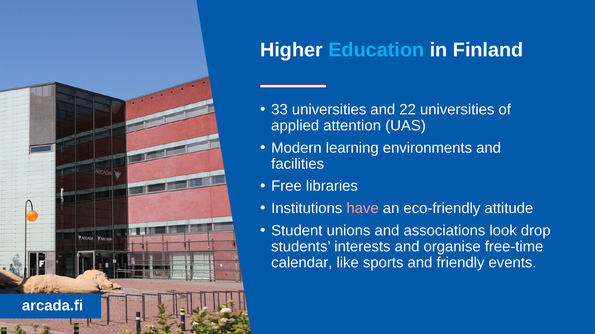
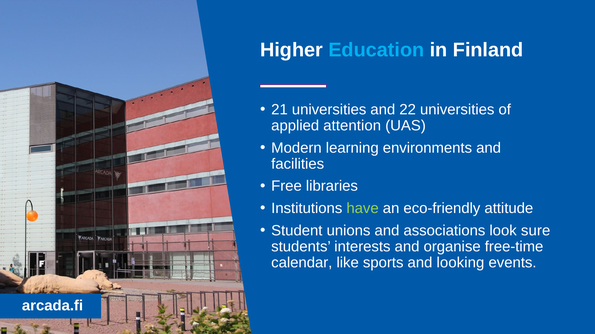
33: 33 -> 21 (280, 110)
have colour: pink -> light green (363, 209)
drop: drop -> sure (536, 231)
friendly: friendly -> looking (460, 263)
